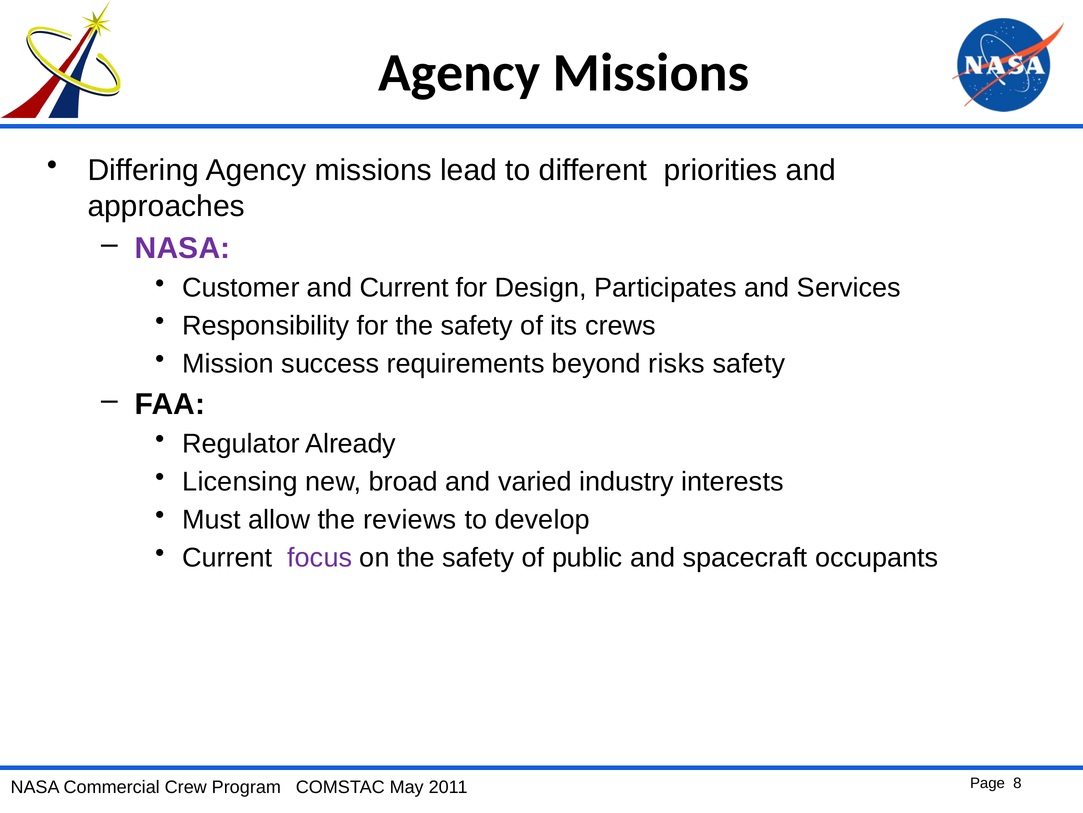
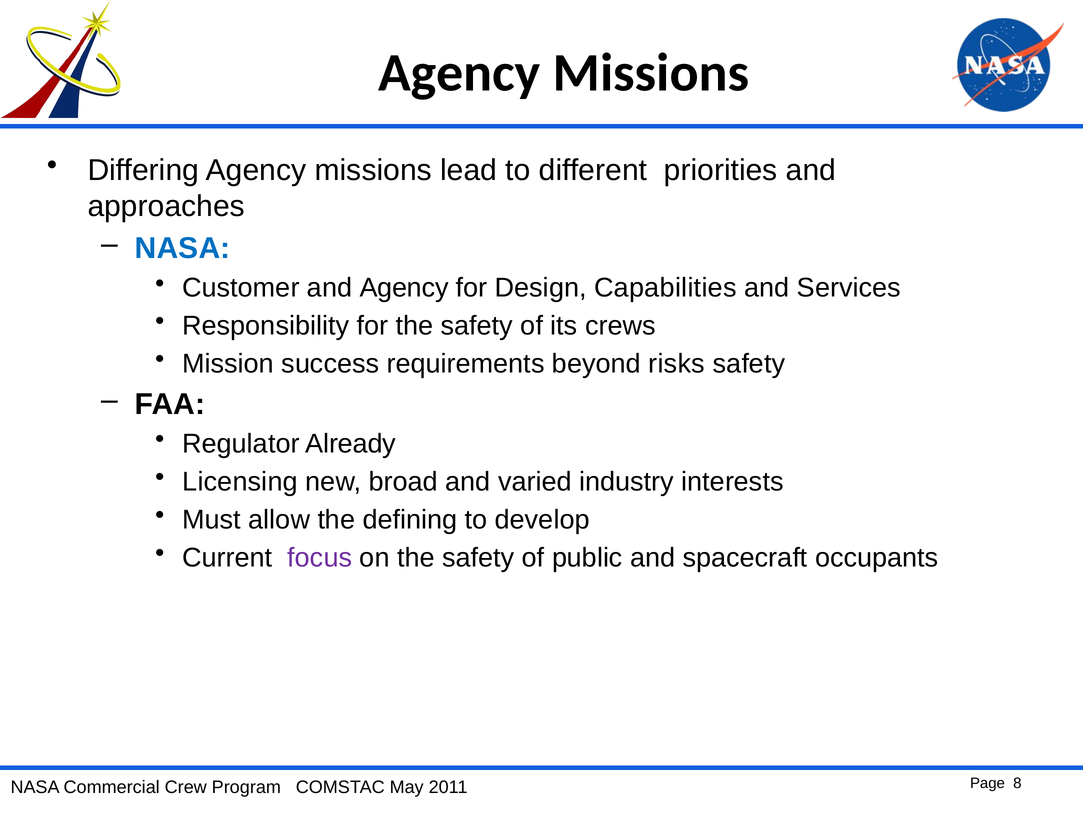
NASA colour: purple -> blue (183, 248)
and Current: Current -> Agency (404, 288)
Participates: Participates -> Capabilities (665, 288)
reviews: reviews -> defining (410, 519)
